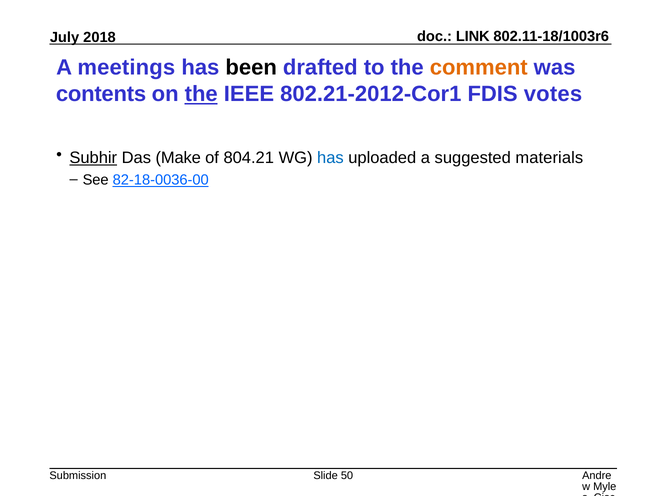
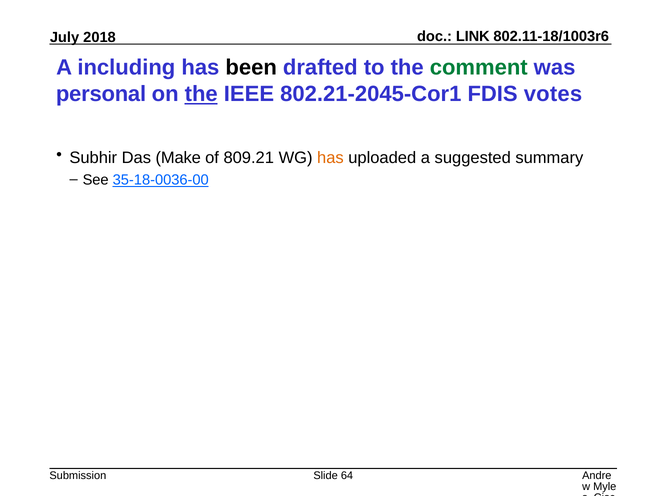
meetings: meetings -> including (126, 68)
comment colour: orange -> green (479, 68)
contents: contents -> personal (101, 94)
802.21-2012-Cor1: 802.21-2012-Cor1 -> 802.21-2045-Cor1 (371, 94)
Subhir underline: present -> none (93, 158)
804.21: 804.21 -> 809.21 (249, 158)
has colour: blue -> orange (330, 158)
materials: materials -> summary (549, 158)
82-18-0036-00: 82-18-0036-00 -> 35-18-0036-00 (161, 180)
50: 50 -> 64 (347, 475)
